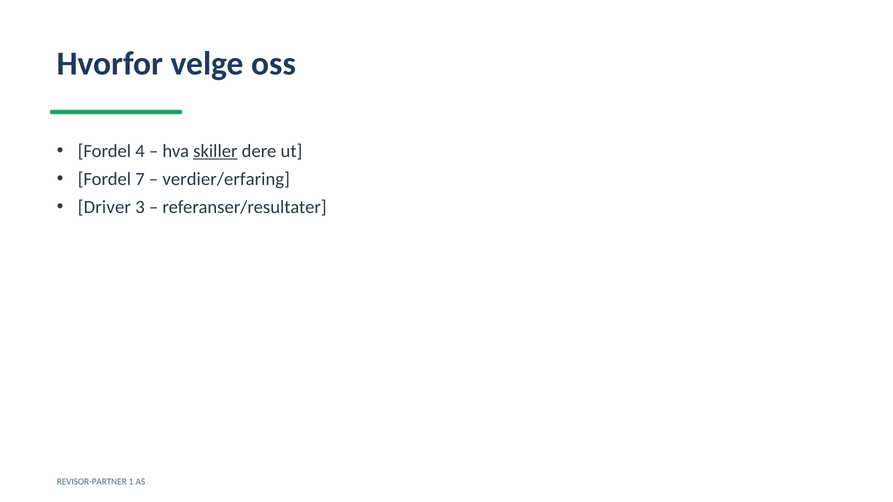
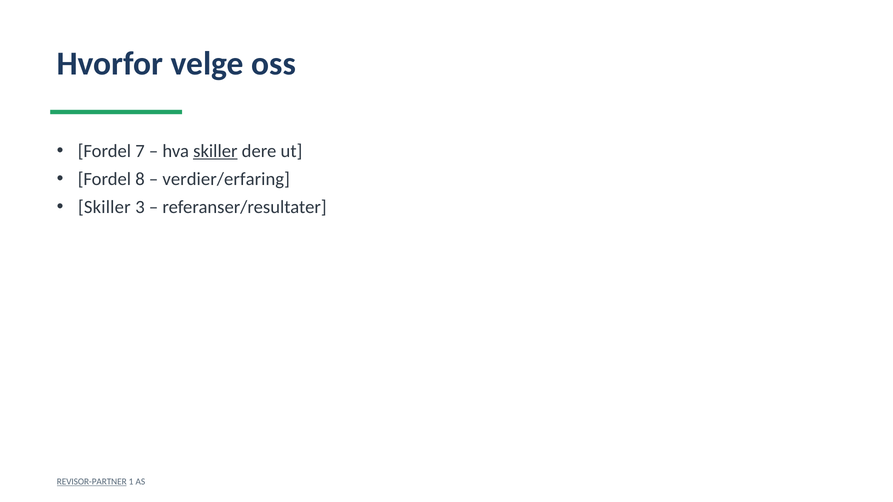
4: 4 -> 7 (140, 151)
7: 7 -> 8 (140, 179)
Driver: Driver -> Skiller (104, 207)
REVISOR-PARTNER underline: none -> present (92, 482)
